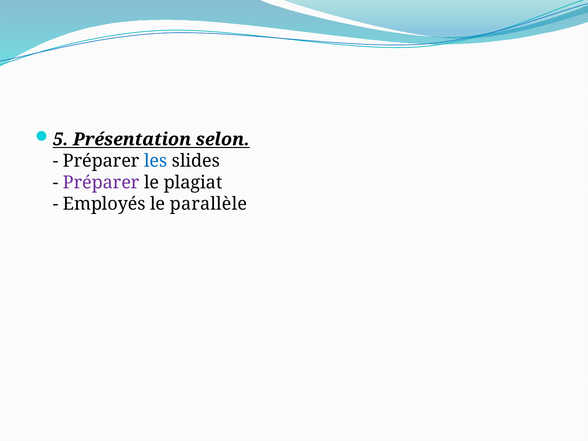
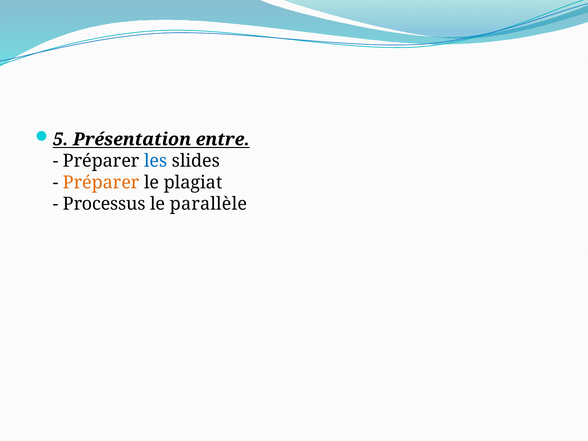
selon: selon -> entre (223, 139)
Préparer colour: purple -> orange (101, 182)
Employés: Employés -> Processus (104, 204)
